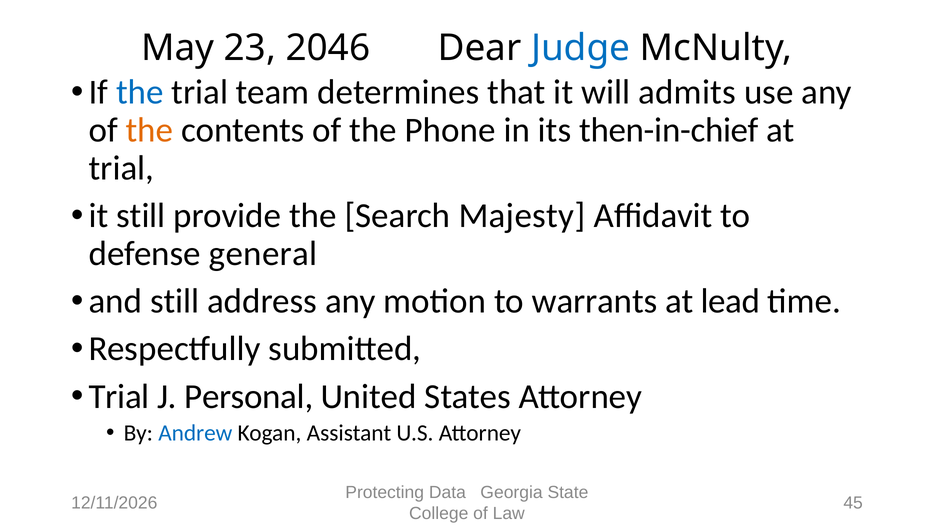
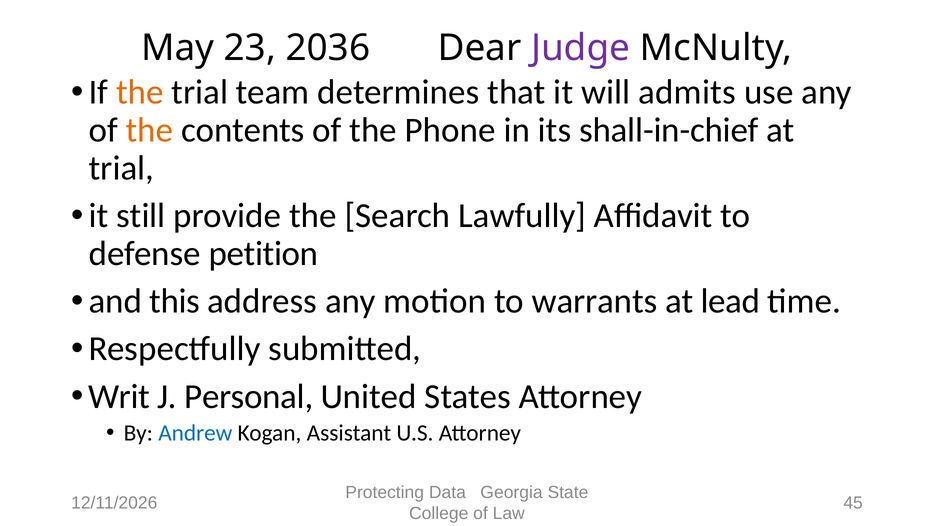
2046: 2046 -> 2036 (328, 48)
Judge colour: blue -> purple (581, 48)
the colour: blue -> orange (140, 92)
then-in-chief: then-in-chief -> shall-in-chief (669, 130)
Majesty: Majesty -> Lawfully (522, 215)
general: general -> petition (263, 253)
and still: still -> this (175, 301)
Trial: Trial -> Writ (119, 396)
